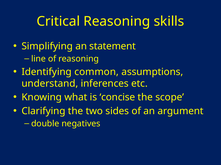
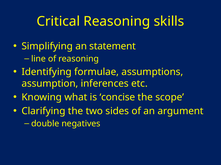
common: common -> formulae (97, 72)
understand: understand -> assumption (50, 84)
